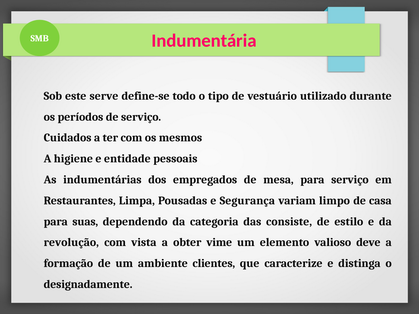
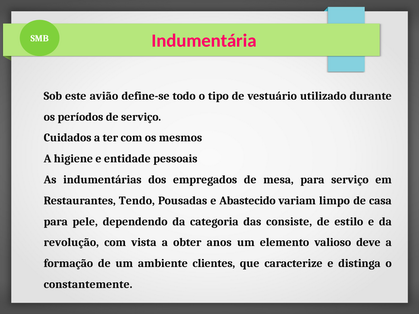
serve: serve -> avião (104, 96)
Limpa: Limpa -> Tendo (137, 201)
Segurança: Segurança -> Abastecido (247, 201)
suas: suas -> pele (85, 222)
vime: vime -> anos (219, 243)
designadamente: designadamente -> constantemente (88, 285)
